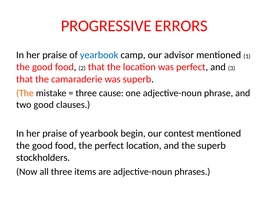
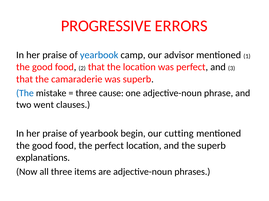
The colour: orange -> blue (25, 94)
two good: good -> went (44, 105)
contest: contest -> cutting (179, 134)
stockholders: stockholders -> explanations (43, 158)
